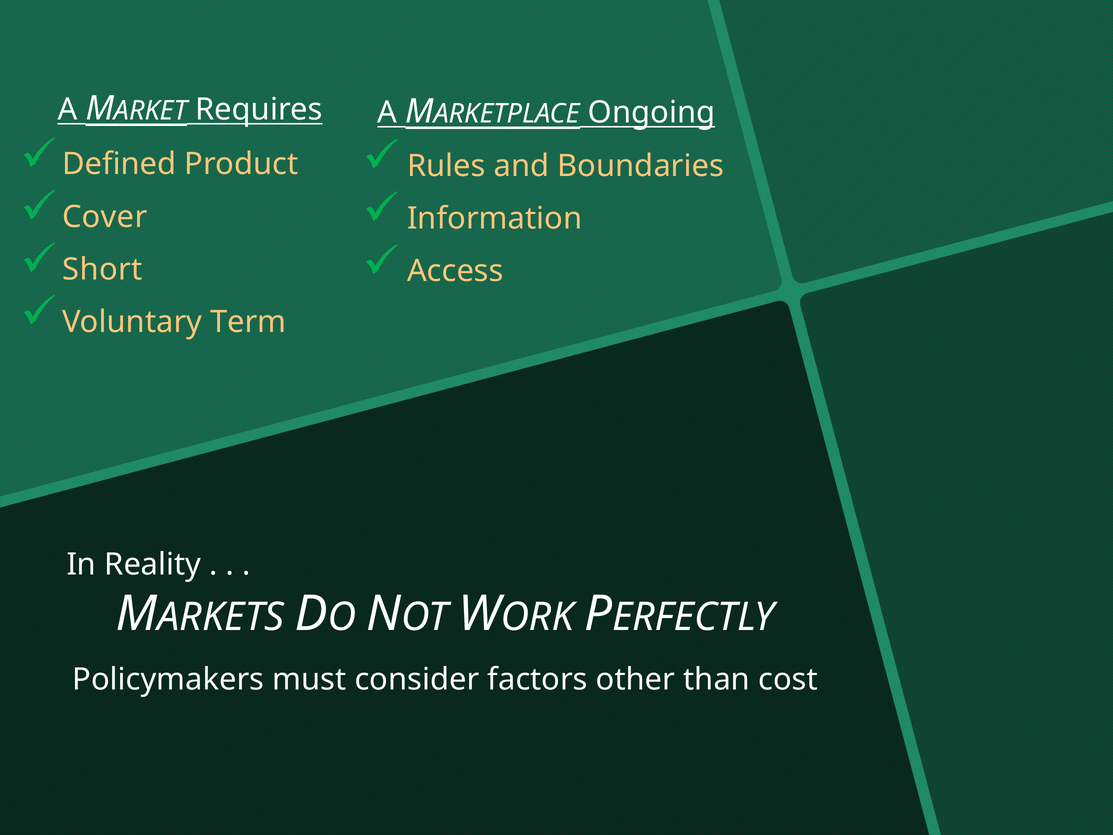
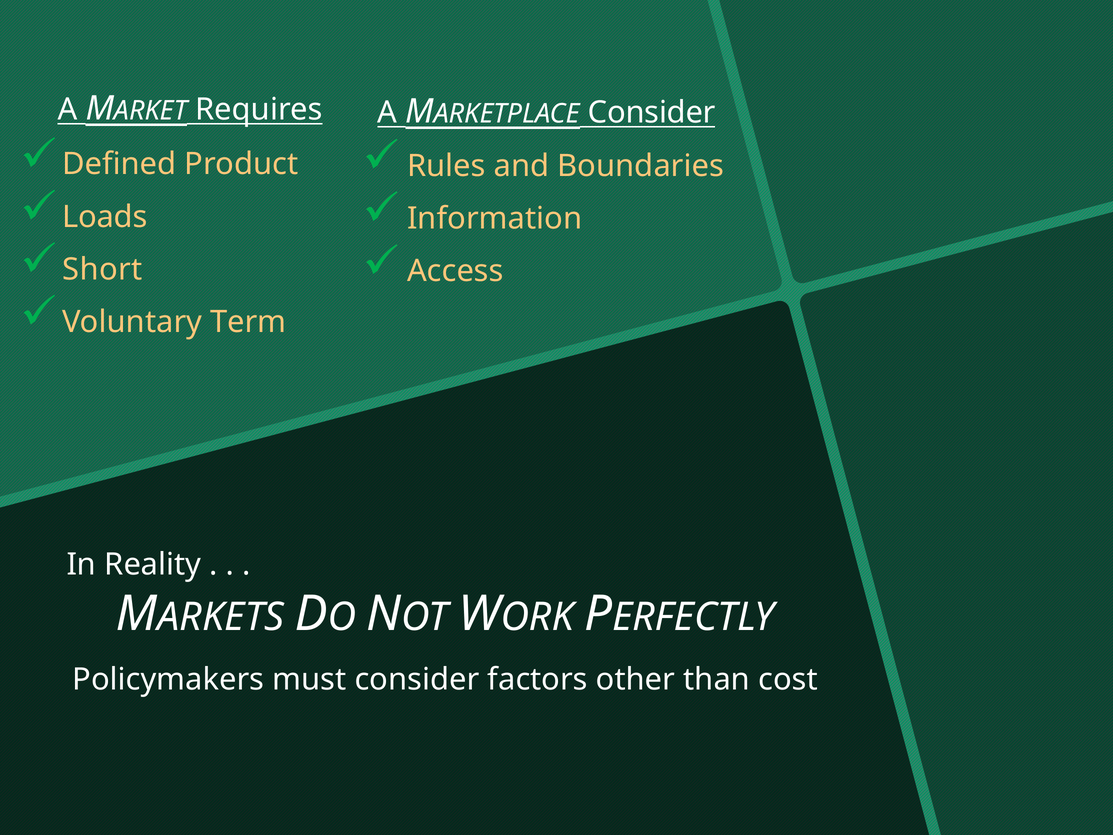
Ongoing: Ongoing -> Consider (652, 113)
Cover: Cover -> Loads (105, 217)
